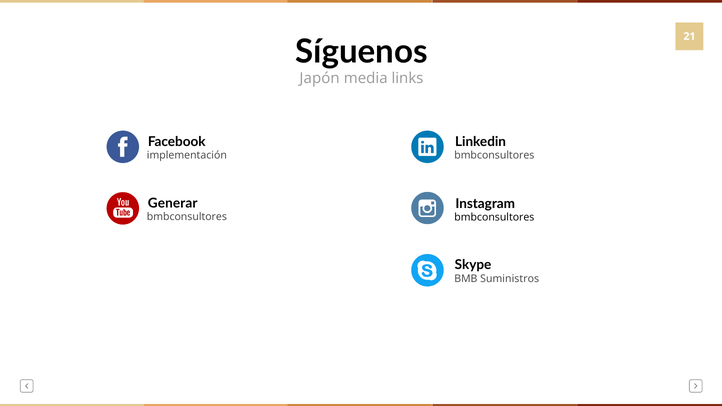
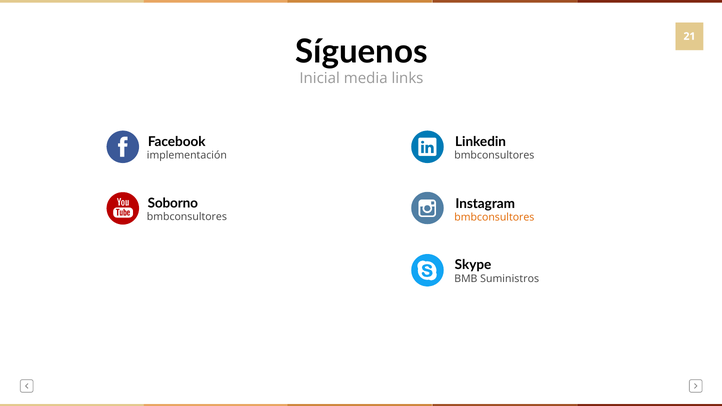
Japón: Japón -> Inicial (320, 78)
Generar: Generar -> Soborno (173, 203)
bmbconsultores colour: black -> orange (494, 217)
